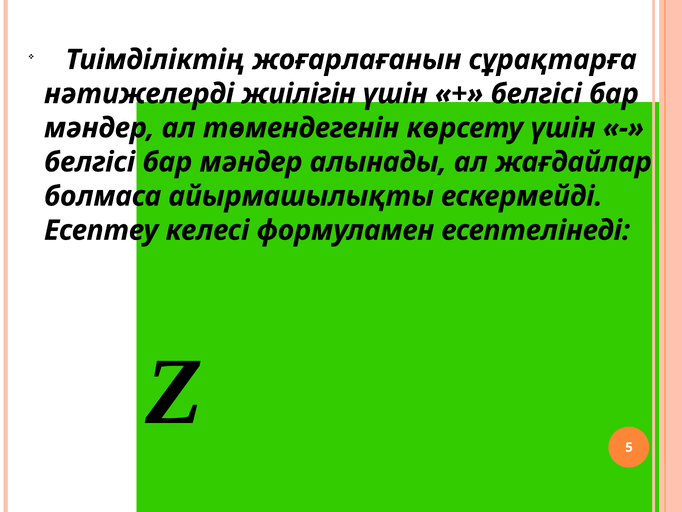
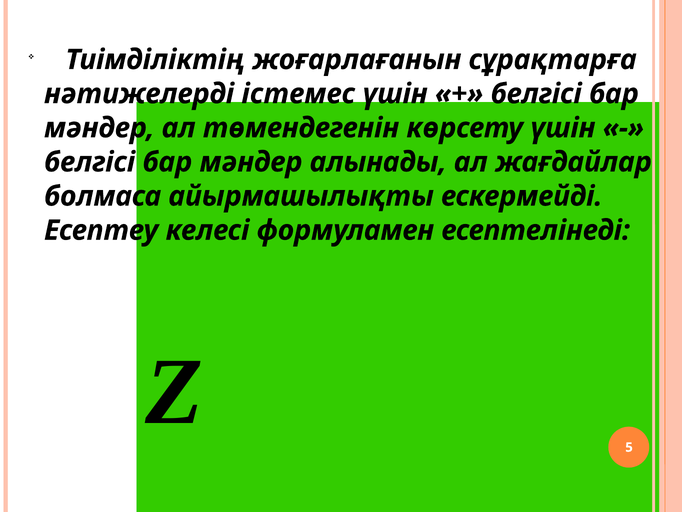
жиілігін: жиілігін -> істемес (298, 94)
